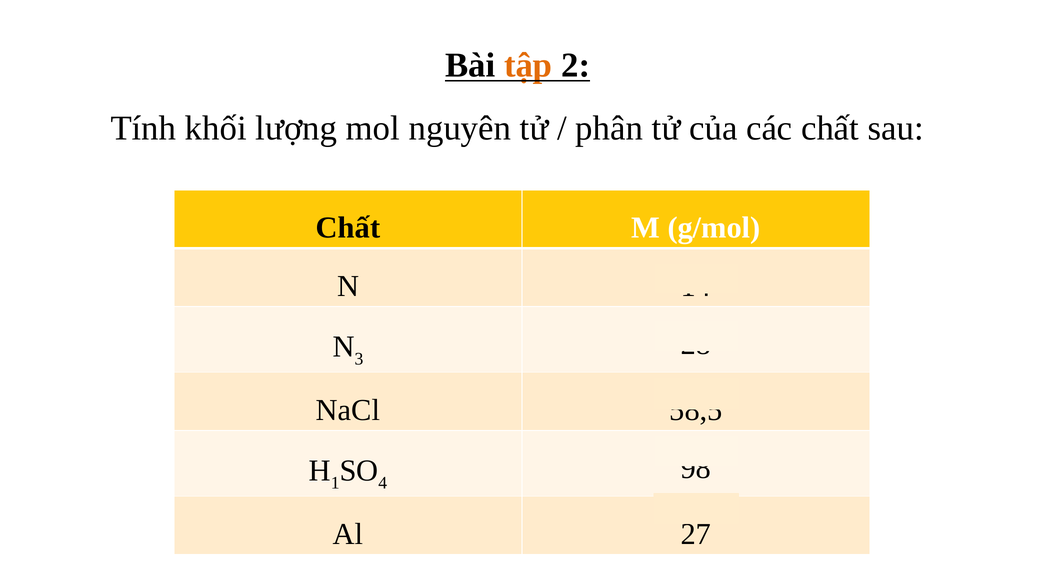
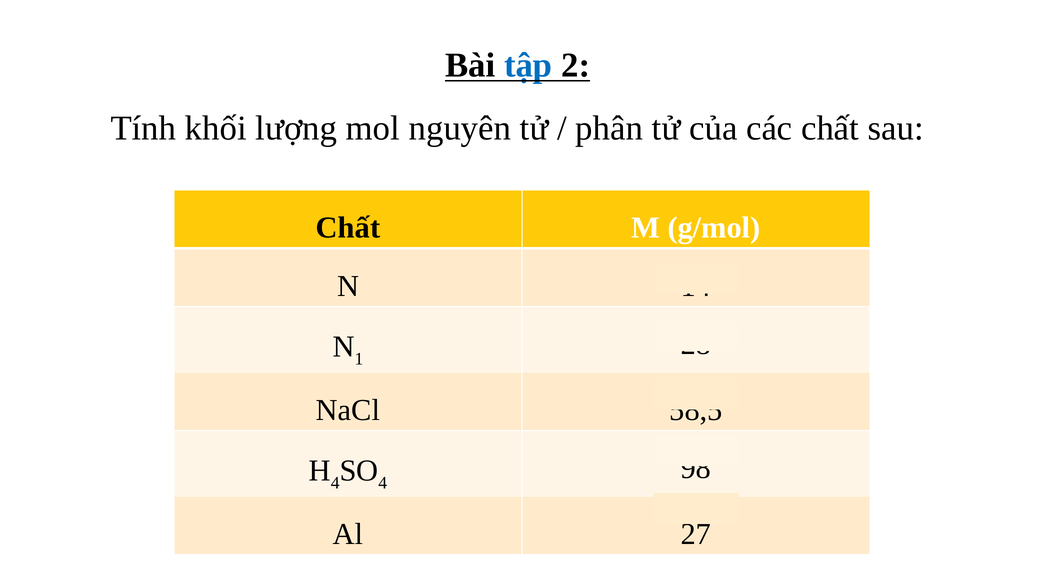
tập colour: orange -> blue (528, 66)
3: 3 -> 1 (359, 359)
1: 1 -> 4 (335, 483)
